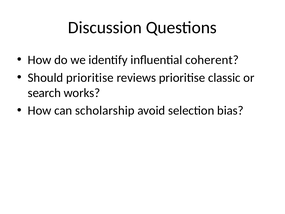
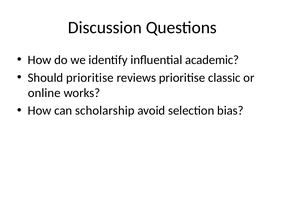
coherent: coherent -> academic (212, 60)
search: search -> online (44, 93)
